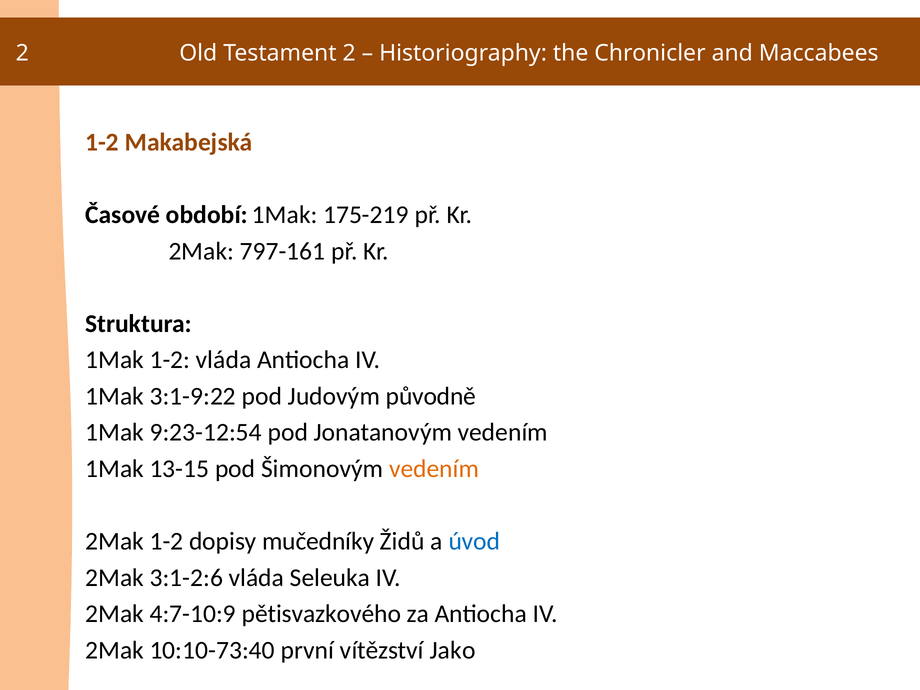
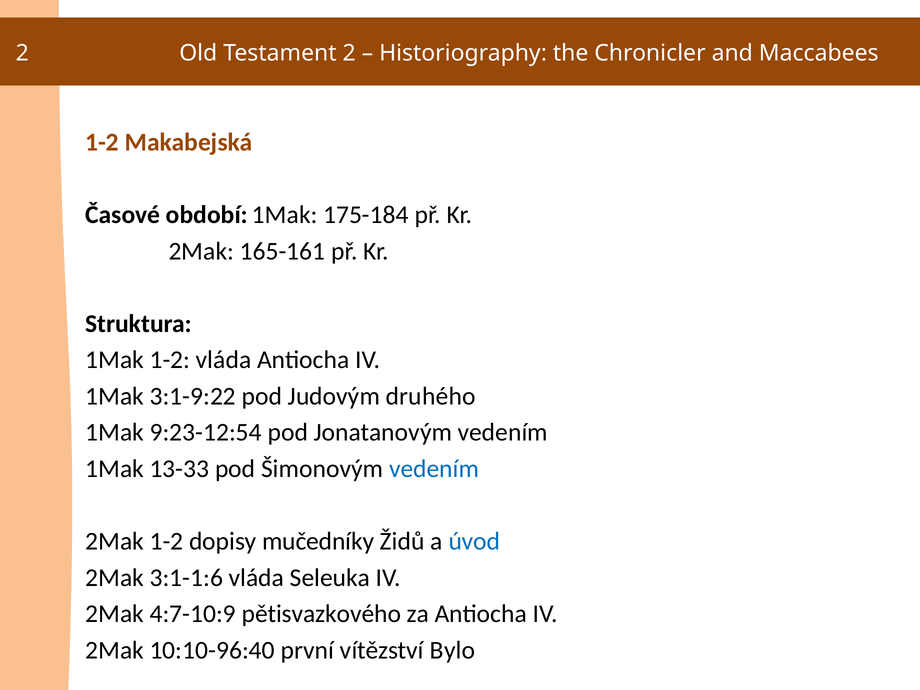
175-219: 175-219 -> 175-184 (366, 215)
797-161: 797-161 -> 165-161 (283, 251)
původně: původně -> druhého (431, 396)
13-15: 13-15 -> 13-33 (179, 469)
vedením colour: orange -> blue (434, 469)
3:1-2:6: 3:1-2:6 -> 3:1-1:6 (186, 578)
10:10-73:40: 10:10-73:40 -> 10:10-96:40 (212, 650)
Jako: Jako -> Bylo (453, 650)
